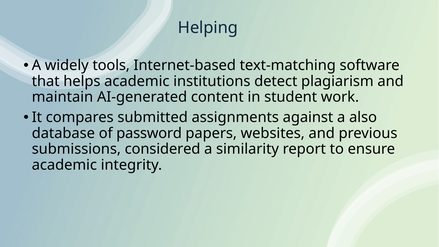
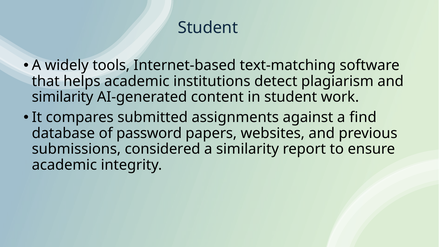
Helping: Helping -> Student (208, 28)
maintain: maintain -> similarity (63, 97)
also: also -> find (363, 117)
